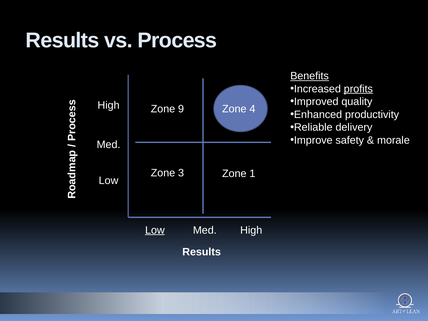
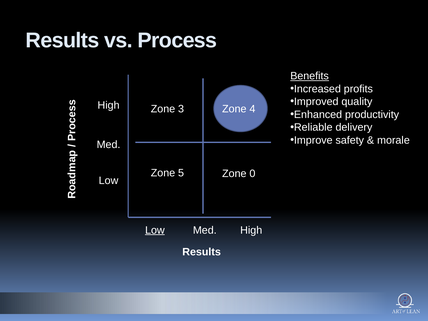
profits underline: present -> none (358, 89)
9: 9 -> 3 (181, 109)
3: 3 -> 5 (181, 173)
1: 1 -> 0 (252, 174)
